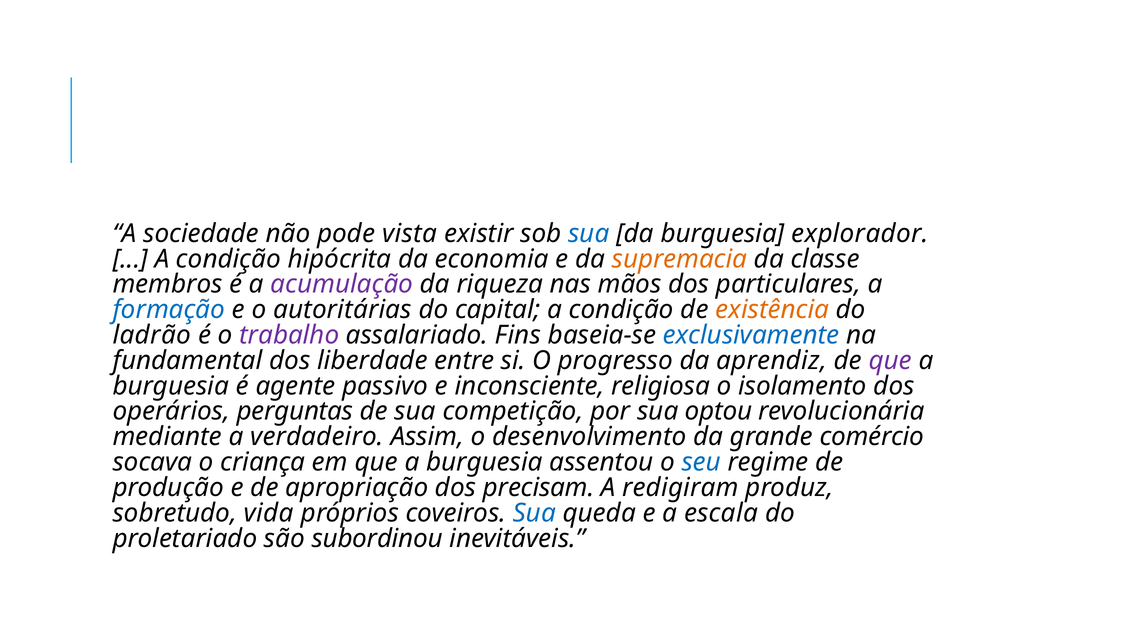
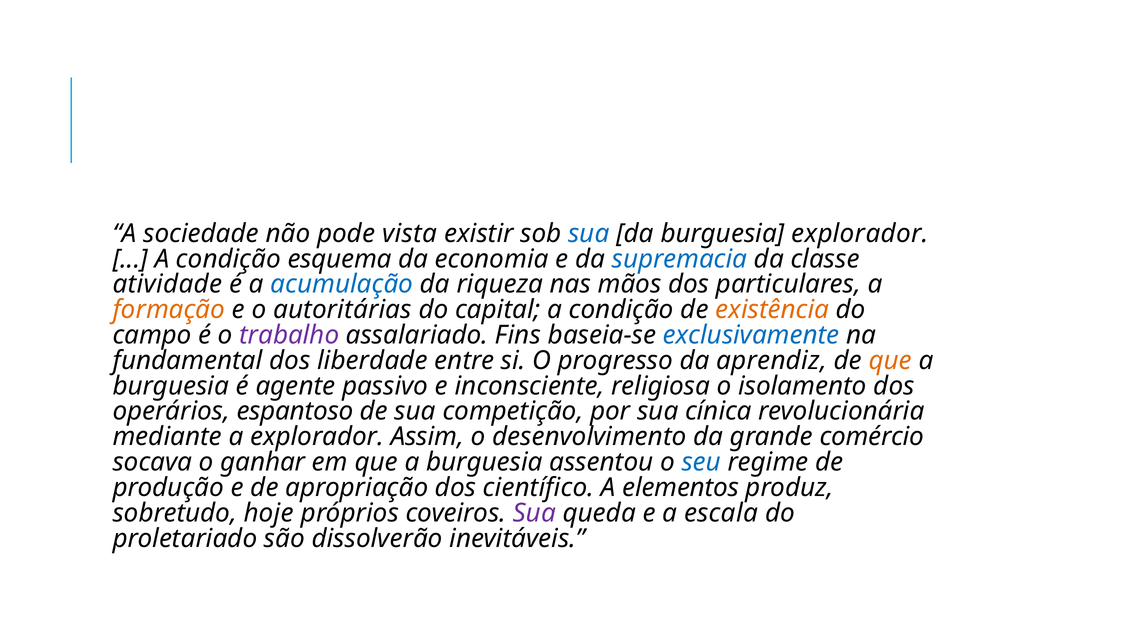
hipócrita: hipócrita -> esquema (340, 259)
supremacia colour: orange -> blue (680, 259)
membros: membros -> atividade (167, 284)
acumulação colour: purple -> blue (342, 284)
formação colour: blue -> orange (169, 310)
ladrão: ladrão -> campo (152, 335)
que colour: purple -> orange (890, 360)
perguntas: perguntas -> espantoso (295, 411)
optou: optou -> cínica (718, 411)
a verdadeiro: verdadeiro -> explorador (317, 437)
criança: criança -> ganhar (263, 462)
precisam: precisam -> científico (538, 487)
redigiram: redigiram -> elementos (681, 487)
vida: vida -> hoje (269, 513)
Sua colour: blue -> purple (534, 513)
subordinou: subordinou -> dissolverão (377, 538)
